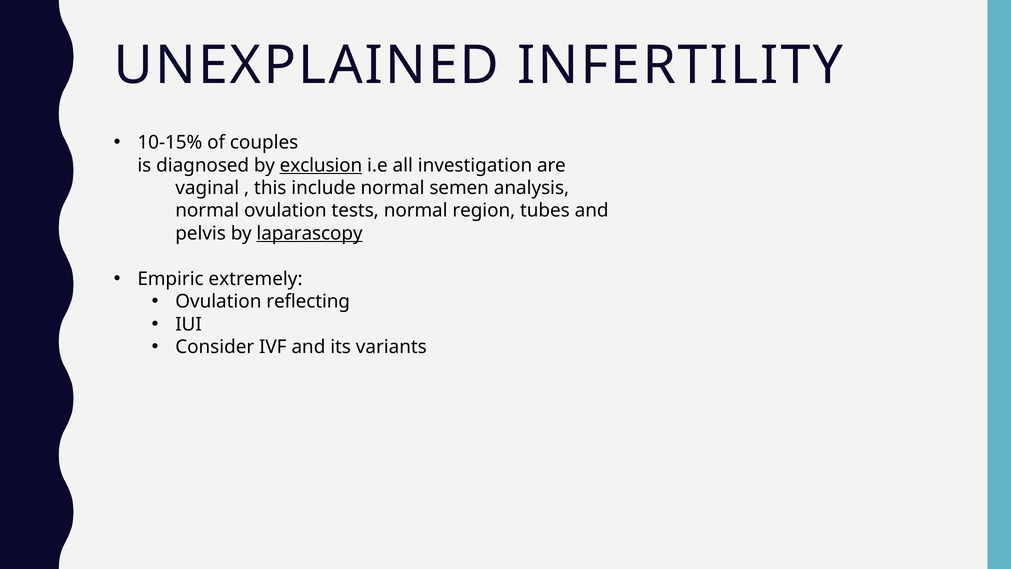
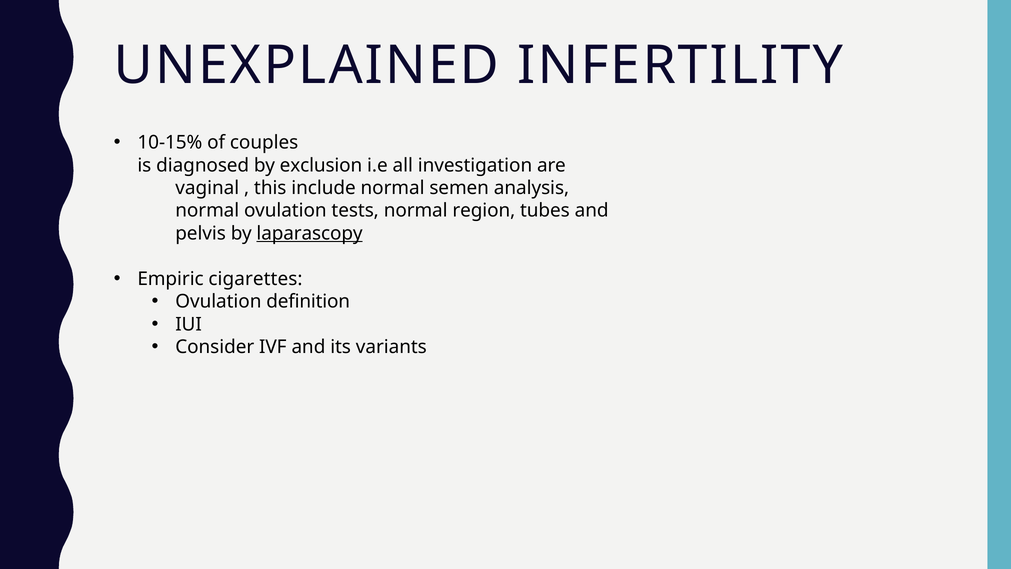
exclusion underline: present -> none (321, 165)
extremely: extremely -> cigarettes (255, 279)
reflecting: reflecting -> definition (308, 302)
